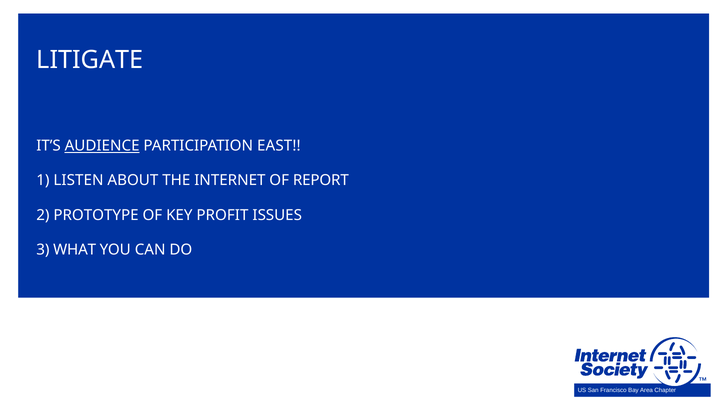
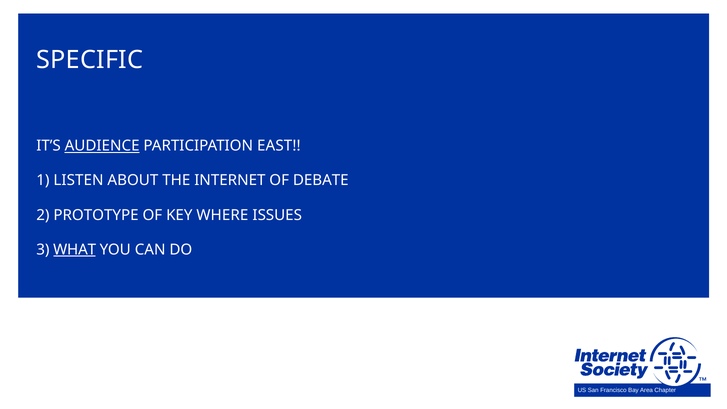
LITIGATE: LITIGATE -> SPECIFIC (90, 60)
REPORT: REPORT -> DEBATE (321, 180)
PROFIT: PROFIT -> WHERE (222, 215)
WHAT underline: none -> present (75, 250)
